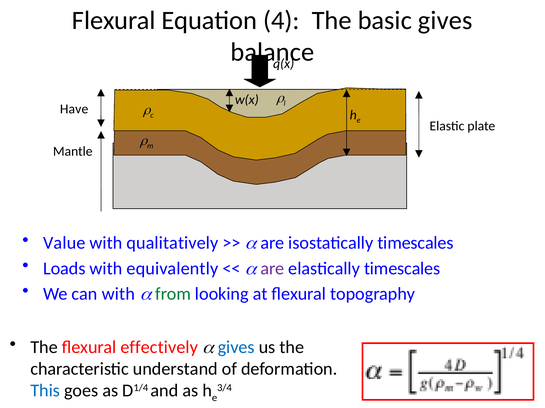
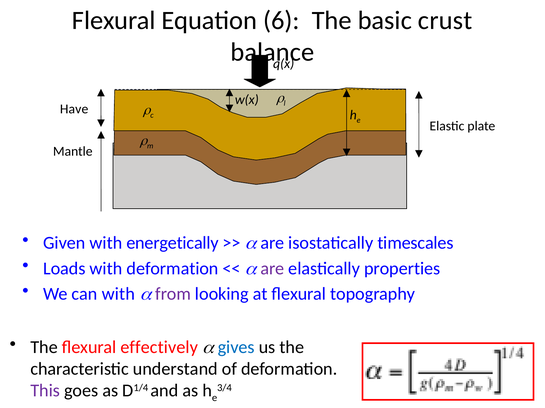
4: 4 -> 6 (281, 20)
basic gives: gives -> crust (445, 20)
Value: Value -> Given (64, 243)
qualitatively: qualitatively -> energetically (173, 243)
with equivalently: equivalently -> deformation (173, 269)
elastically timescales: timescales -> properties (402, 269)
from colour: green -> purple (173, 294)
This colour: blue -> purple (45, 391)
